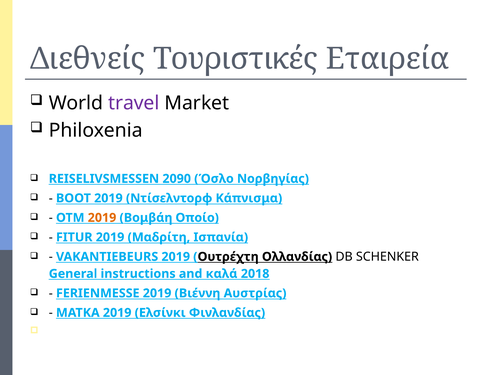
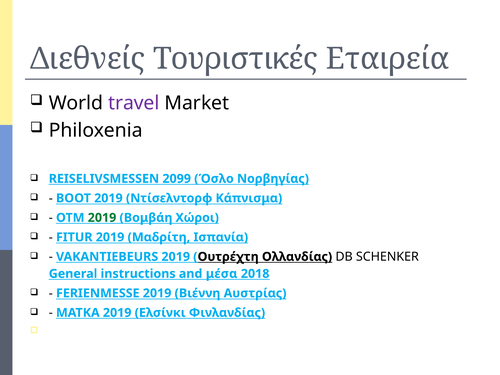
2090: 2090 -> 2099 (177, 179)
2019 colour: orange -> green (102, 218)
Οποίο: Οποίο -> Χώροι (197, 218)
καλά: καλά -> μέσα (222, 274)
